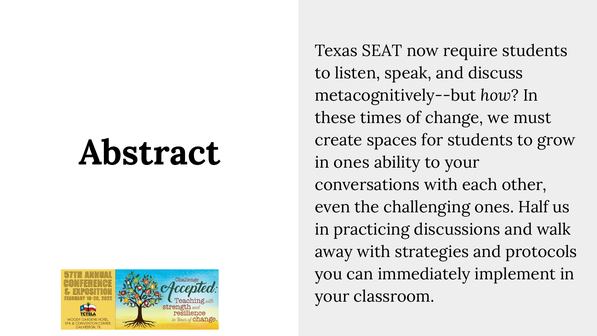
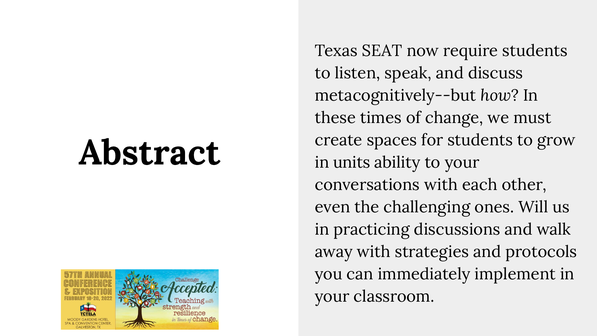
in ones: ones -> units (352, 162)
Half: Half -> Will (533, 207)
